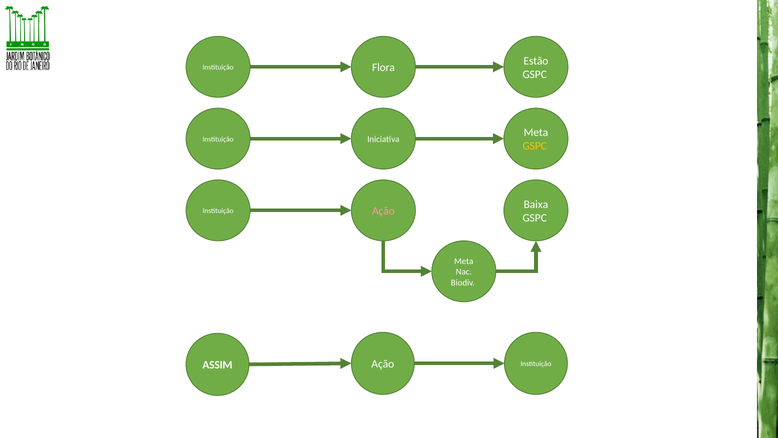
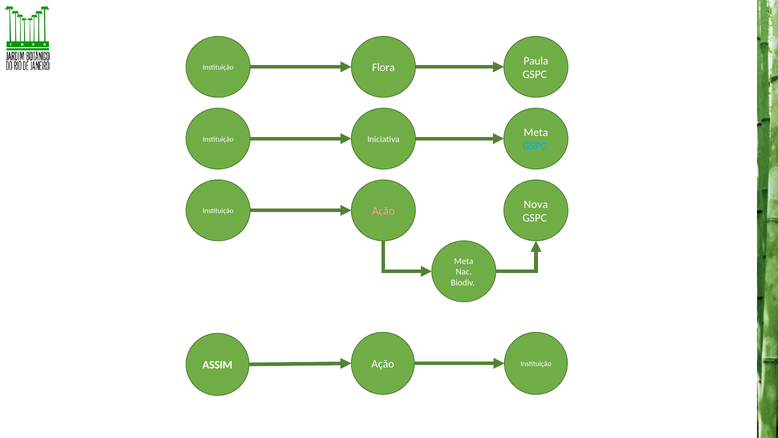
Estão: Estão -> Paula (536, 61)
GSPC colour: yellow -> light blue (535, 146)
Baixa: Baixa -> Nova (536, 204)
